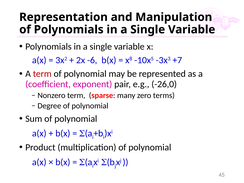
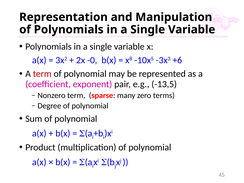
-6: -6 -> -0 (92, 60)
+7: +7 -> +6 (177, 60)
-26,0: -26,0 -> -13,5 (164, 84)
